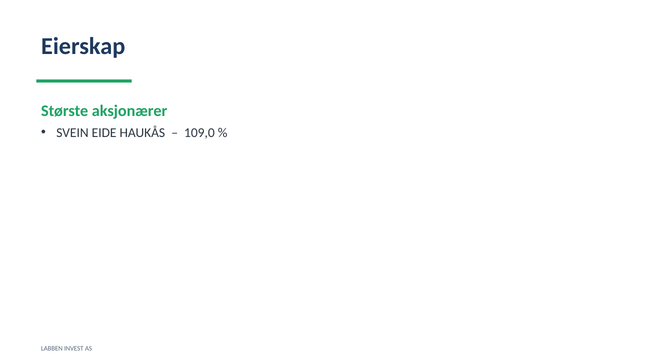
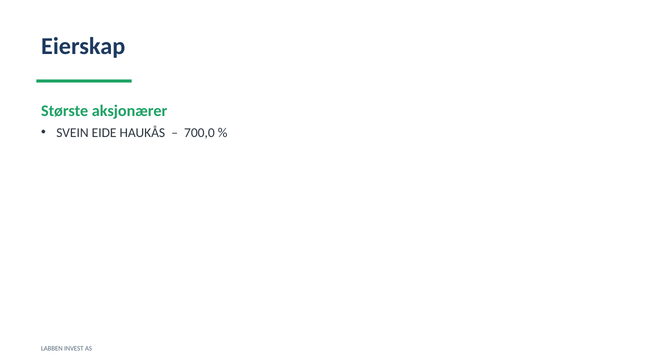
109,0: 109,0 -> 700,0 (199, 133)
